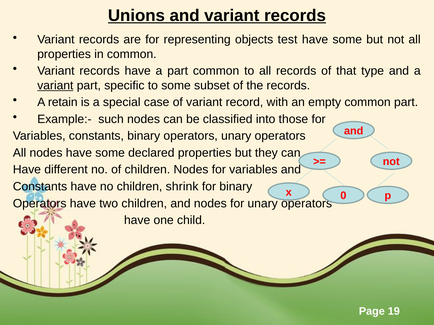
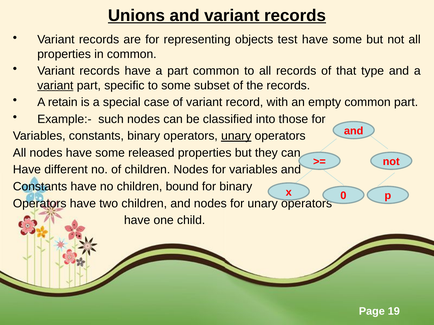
unary underline: none -> present (236, 136)
declared: declared -> released (151, 153)
shrink: shrink -> bound (182, 187)
